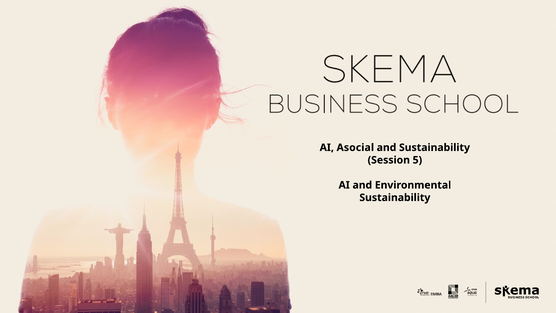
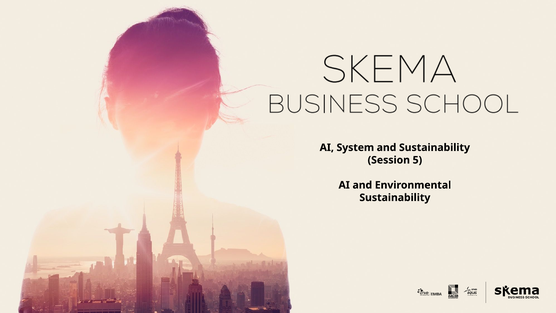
Asocial: Asocial -> System (355, 147)
